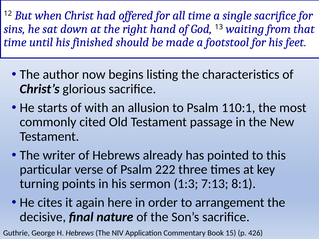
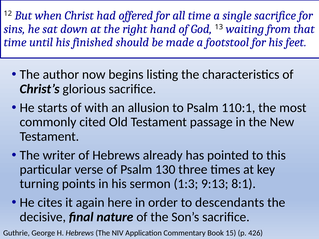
222: 222 -> 130 (165, 170)
7:13: 7:13 -> 9:13 (215, 184)
arrangement: arrangement -> descendants (230, 203)
